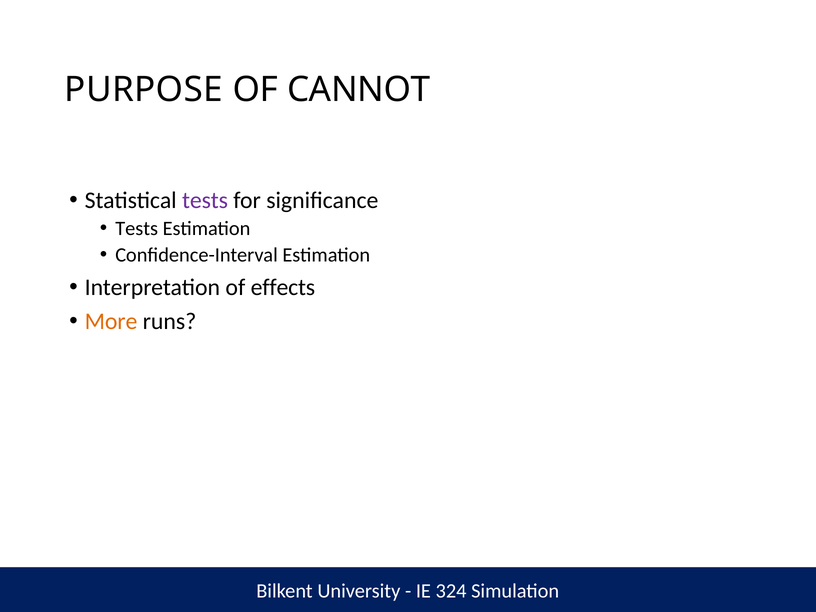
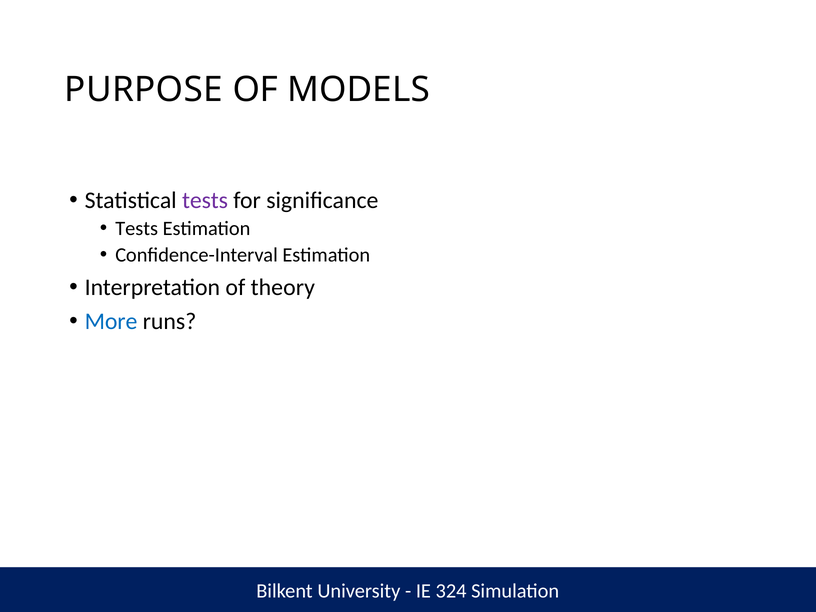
CANNOT: CANNOT -> MODELS (359, 90)
effects: effects -> theory (283, 287)
More colour: orange -> blue (111, 321)
